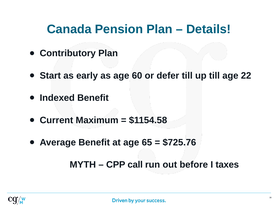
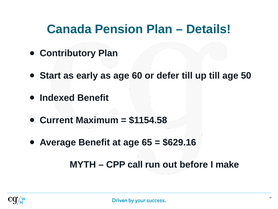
22: 22 -> 50 (246, 75)
$725.76: $725.76 -> $629.16 (179, 142)
taxes: taxes -> make (227, 164)
